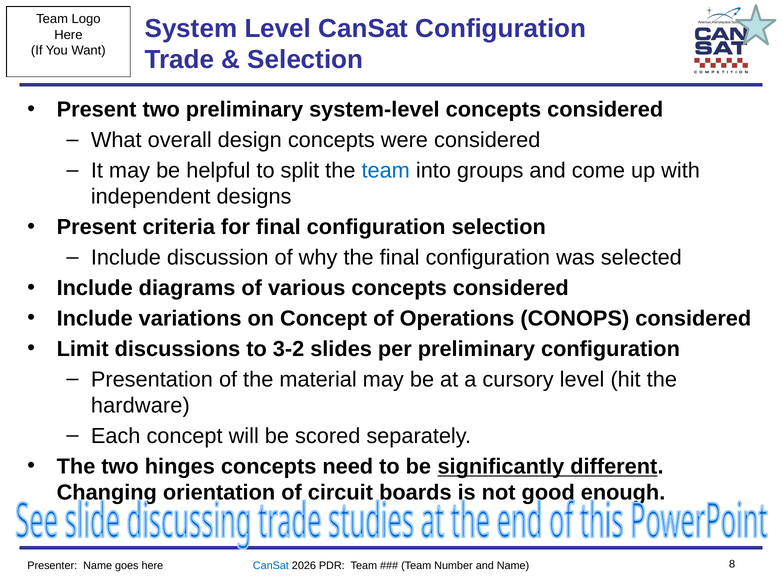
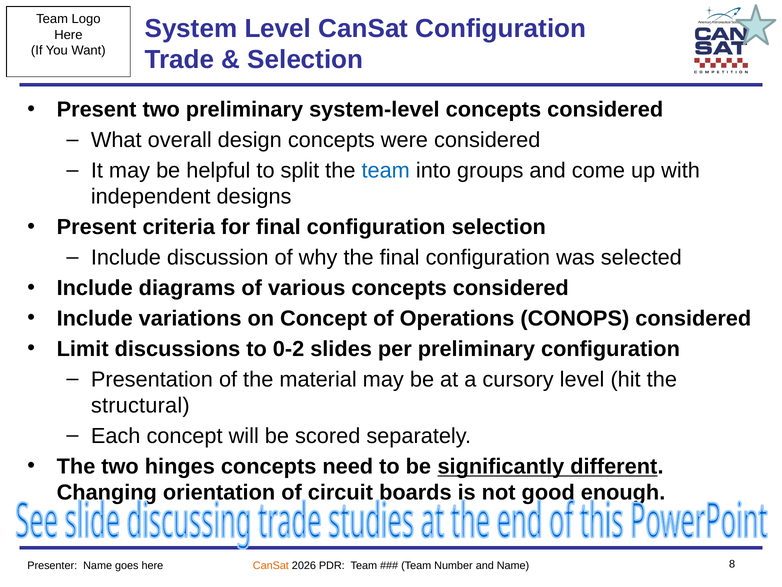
3-2: 3-2 -> 0-2 (289, 349)
hardware: hardware -> structural (140, 405)
CanSat colour: blue -> orange (271, 565)
